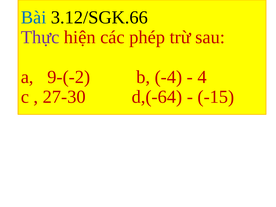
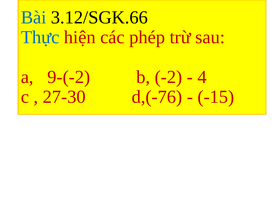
Thực colour: purple -> blue (40, 37)
-4: -4 -> -2 (168, 77)
d,(-64: d,(-64 -> d,(-76 (157, 97)
